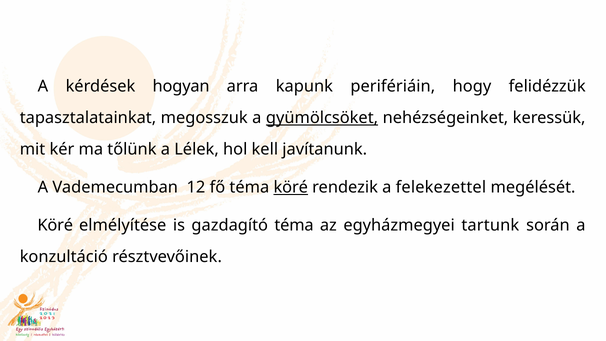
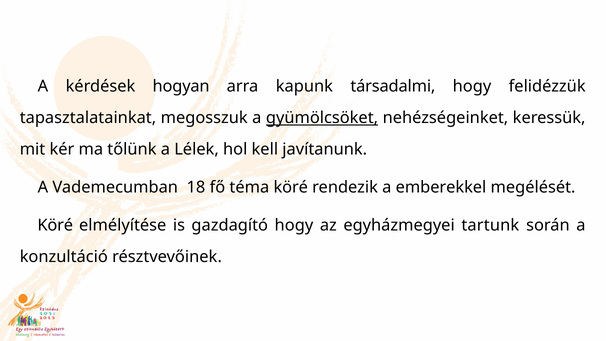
perifériáin: perifériáin -> társadalmi (393, 87)
12: 12 -> 18 (196, 187)
köré underline: present -> none (291, 187)
felekezettel: felekezettel -> emberekkel (441, 187)
gazdagító téma: téma -> hogy (294, 225)
